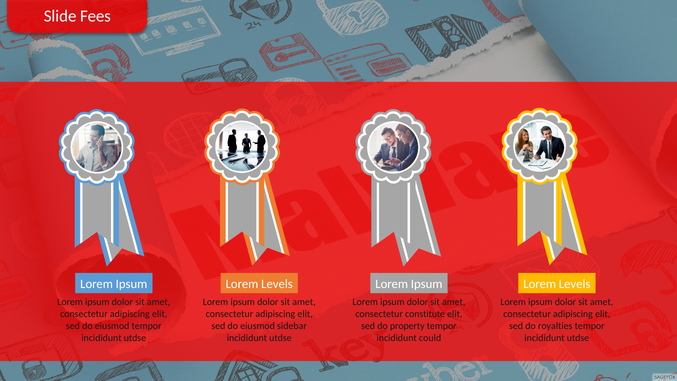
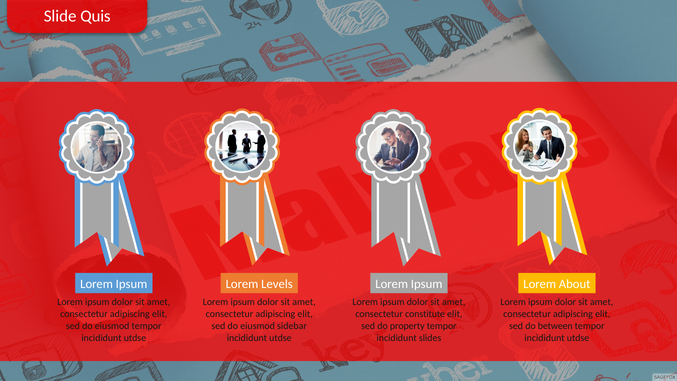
Fees: Fees -> Quis (95, 16)
Levels: Levels -> About (575, 284)
royalties: royalties -> between (555, 326)
could: could -> slides (430, 338)
